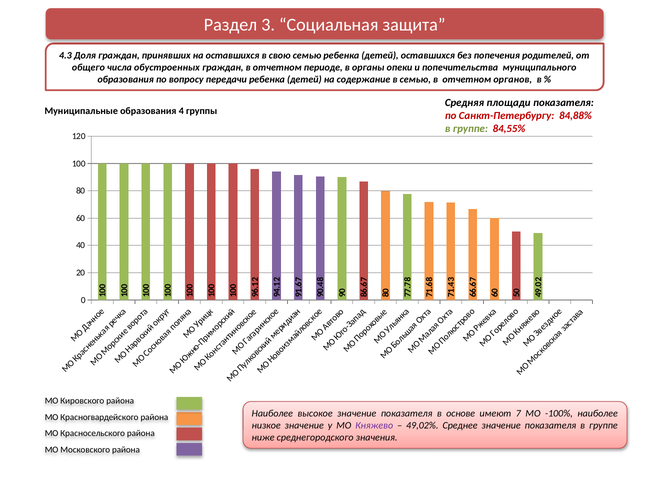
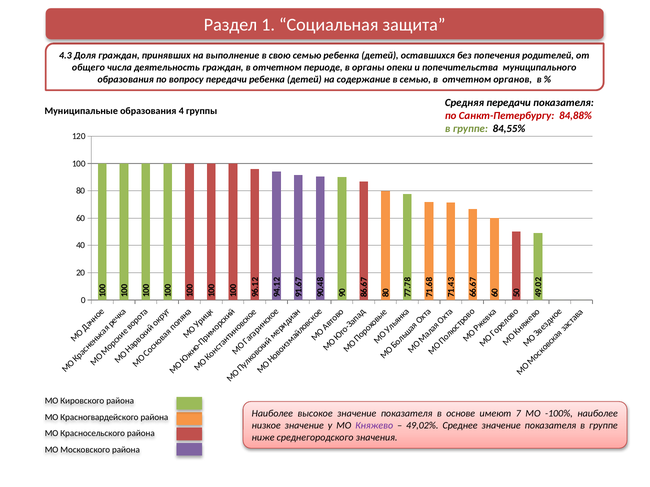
Раздел 3: 3 -> 1 (268, 25)
на оставшихся: оставшихся -> выполнение (233, 56)
обустроенных: обустроенных -> деятельность (167, 68)
Средняя площади: площади -> передачи (509, 103)
84,55% colour: red -> black (509, 129)
